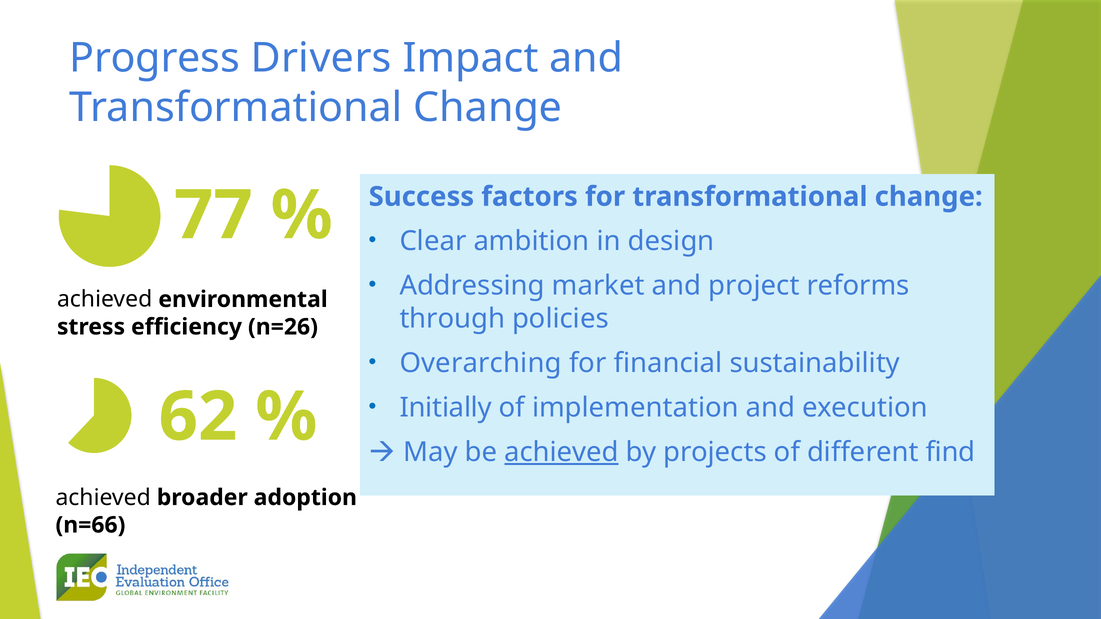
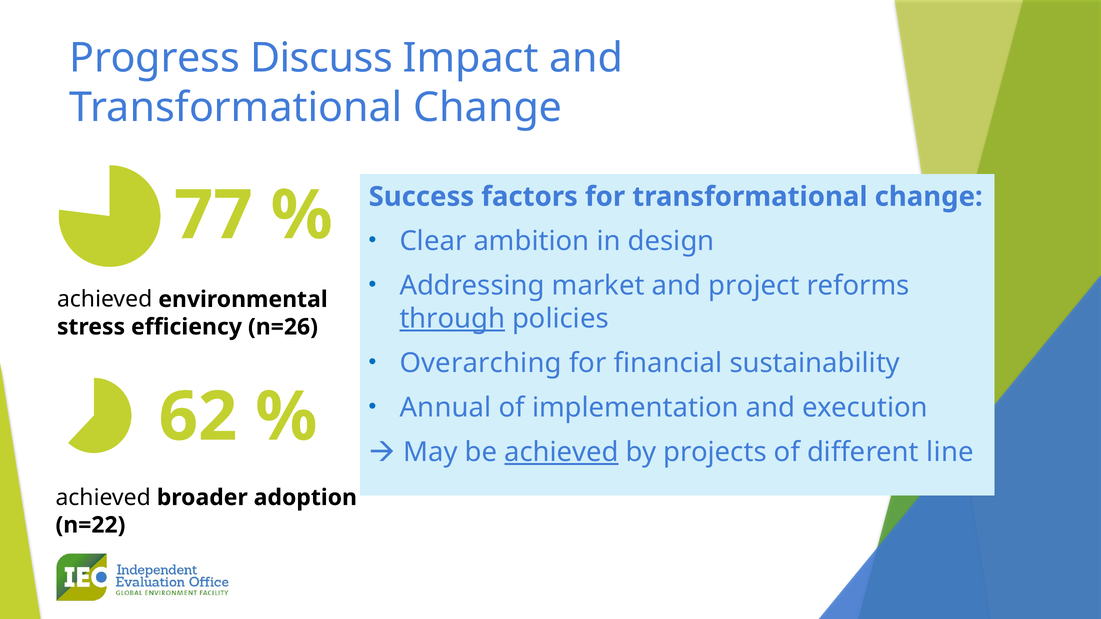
Drivers: Drivers -> Discuss (322, 58)
through underline: none -> present (452, 319)
Initially: Initially -> Annual (446, 408)
find: find -> line (950, 452)
n=66: n=66 -> n=22 (90, 525)
